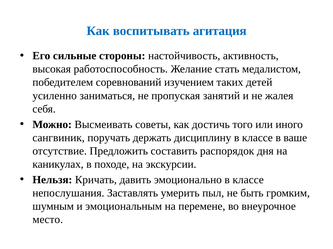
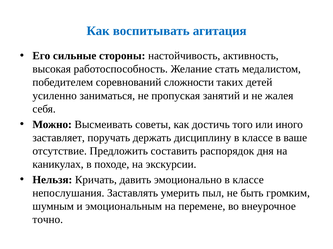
изучением: изучением -> сложности (189, 83)
сангвиник: сангвиник -> заставляет (59, 138)
место: место -> точно (48, 220)
